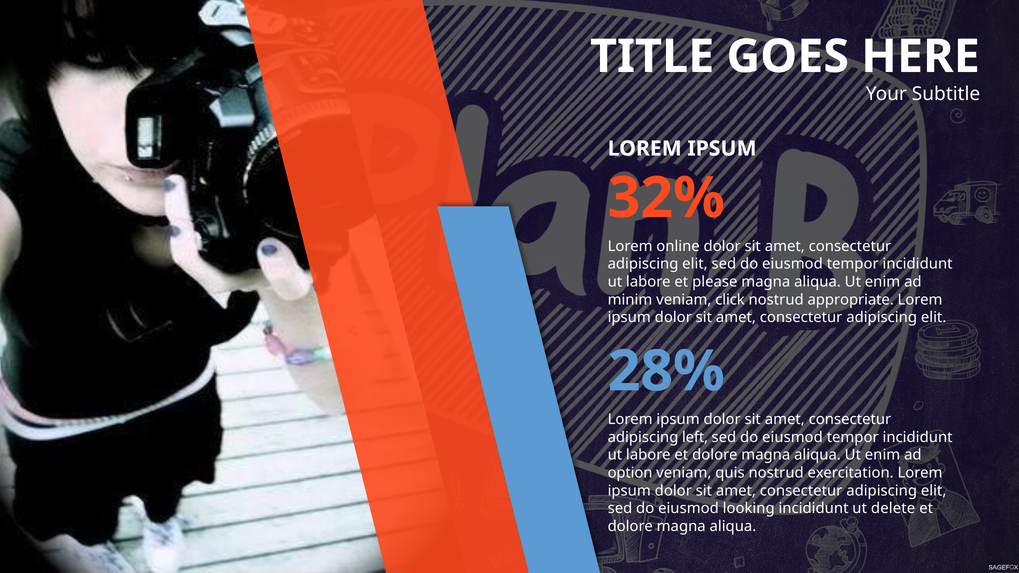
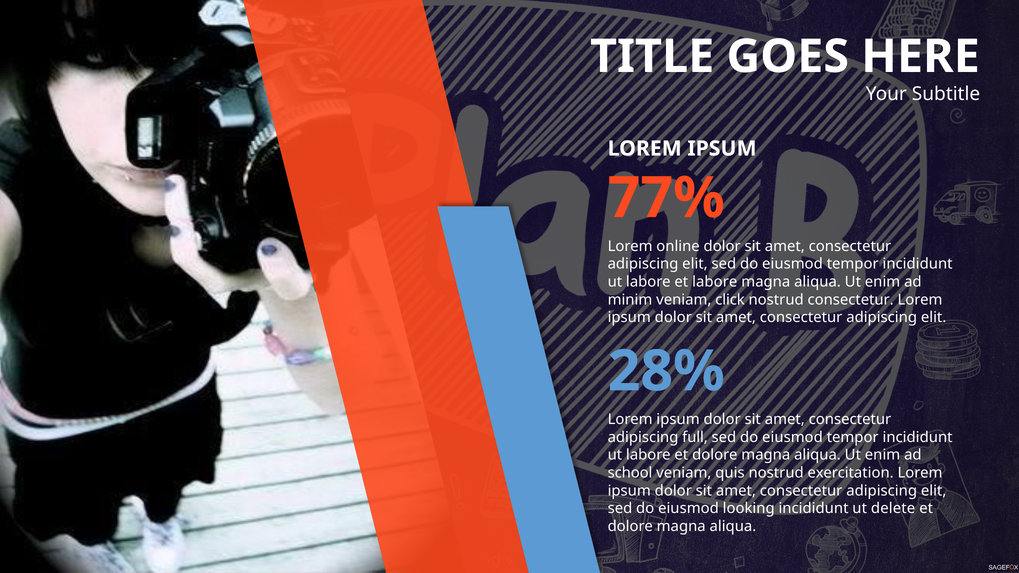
32%: 32% -> 77% (666, 198)
et please: please -> labore (715, 282)
nostrud appropriate: appropriate -> consectetur (851, 300)
left: left -> full (695, 437)
option: option -> school (630, 473)
